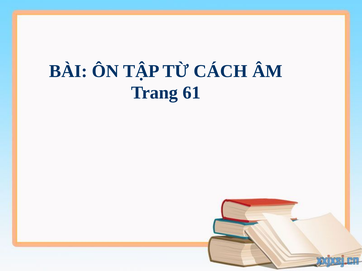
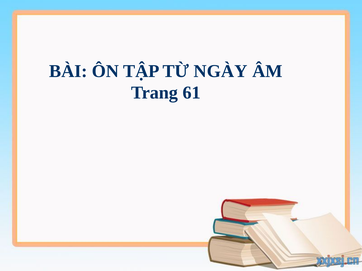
CÁCH: CÁCH -> NGÀY (221, 71)
